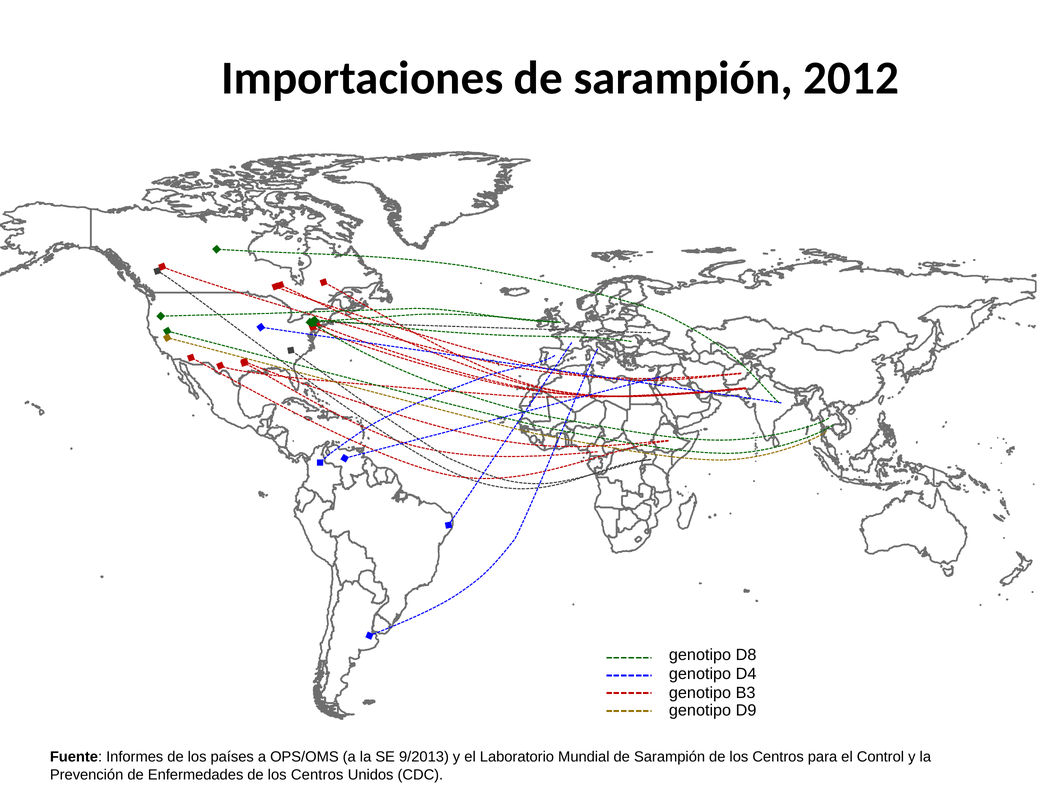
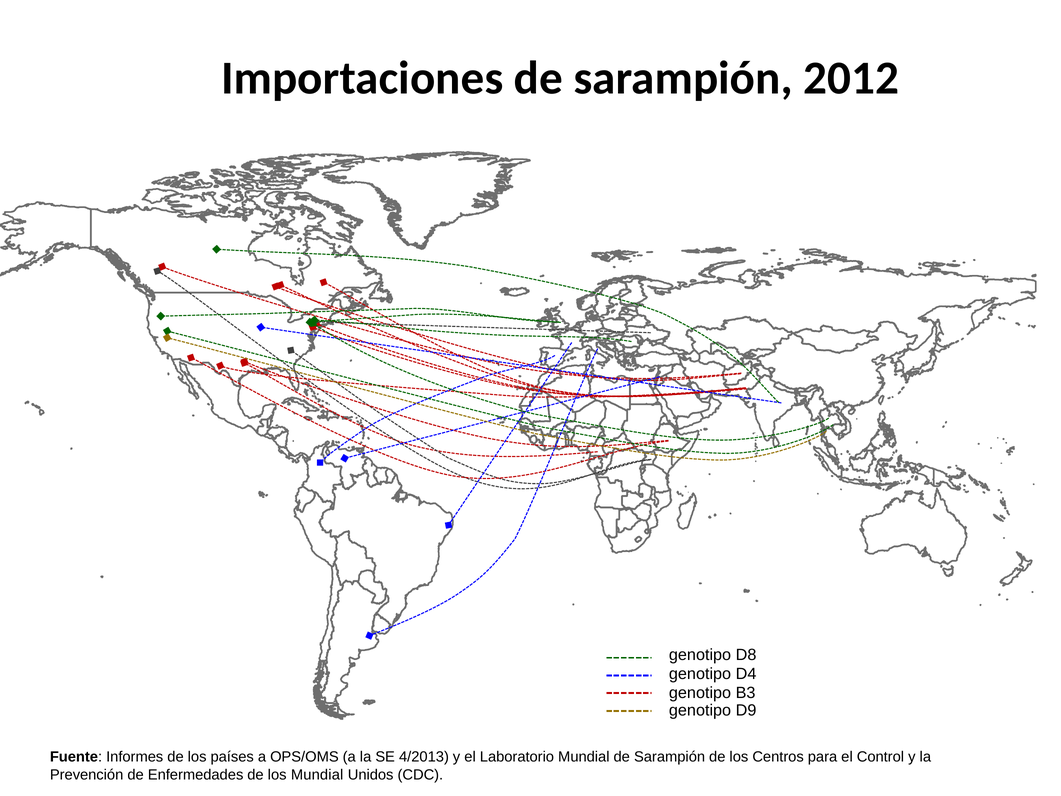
9/2013: 9/2013 -> 4/2013 (424, 757)
Enfermedades de los Centros: Centros -> Mundial (317, 774)
